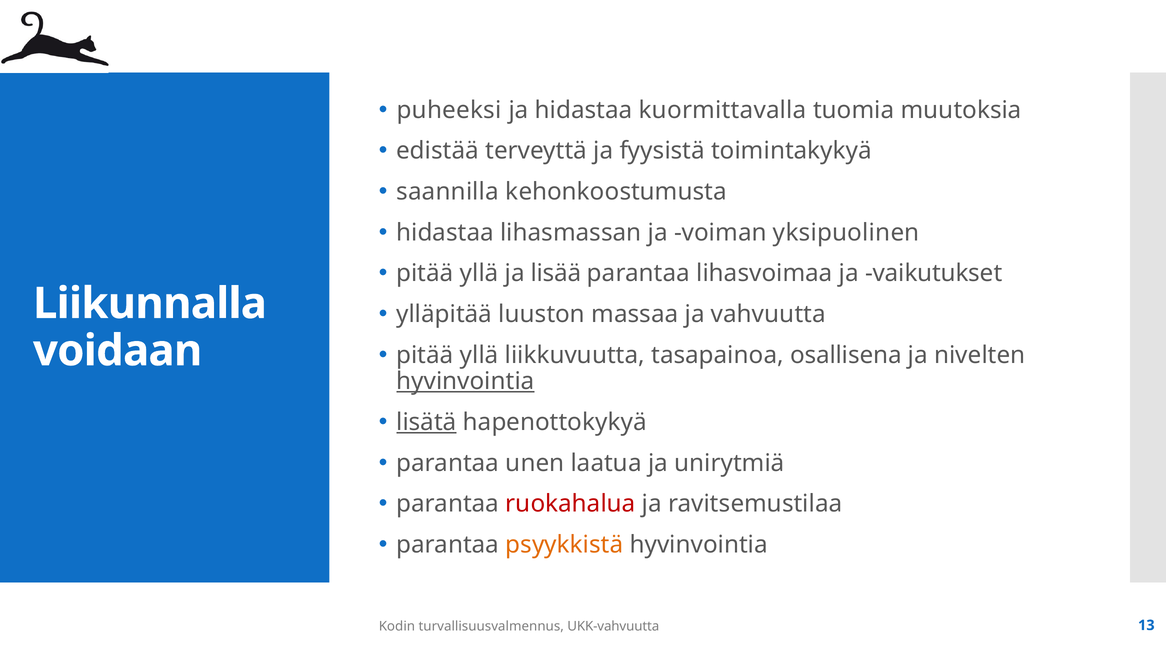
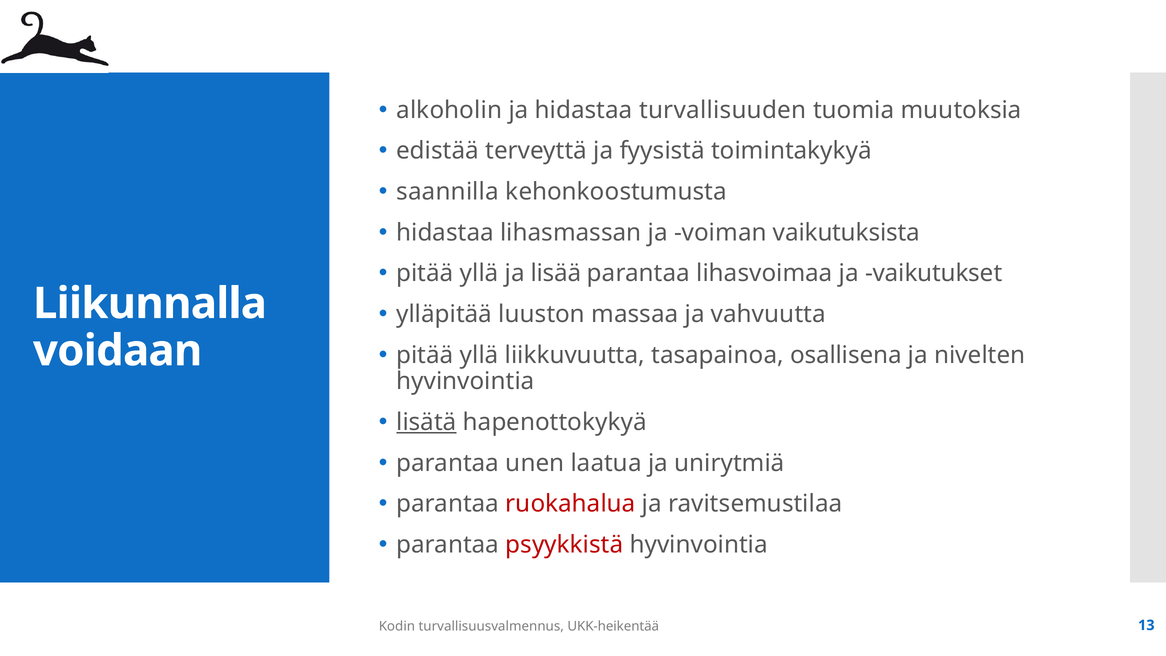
puheeksi: puheeksi -> alkoholin (449, 110)
kuormittavalla: kuormittavalla -> turvallisuuden (723, 110)
yksipuolinen: yksipuolinen -> vaikutuksista (846, 233)
hyvinvointia underline: present -> none (465, 381)
psyykkistä colour: orange -> red (564, 545)
UKK-vahvuutta: UKK-vahvuutta -> UKK-heikentää (613, 626)
